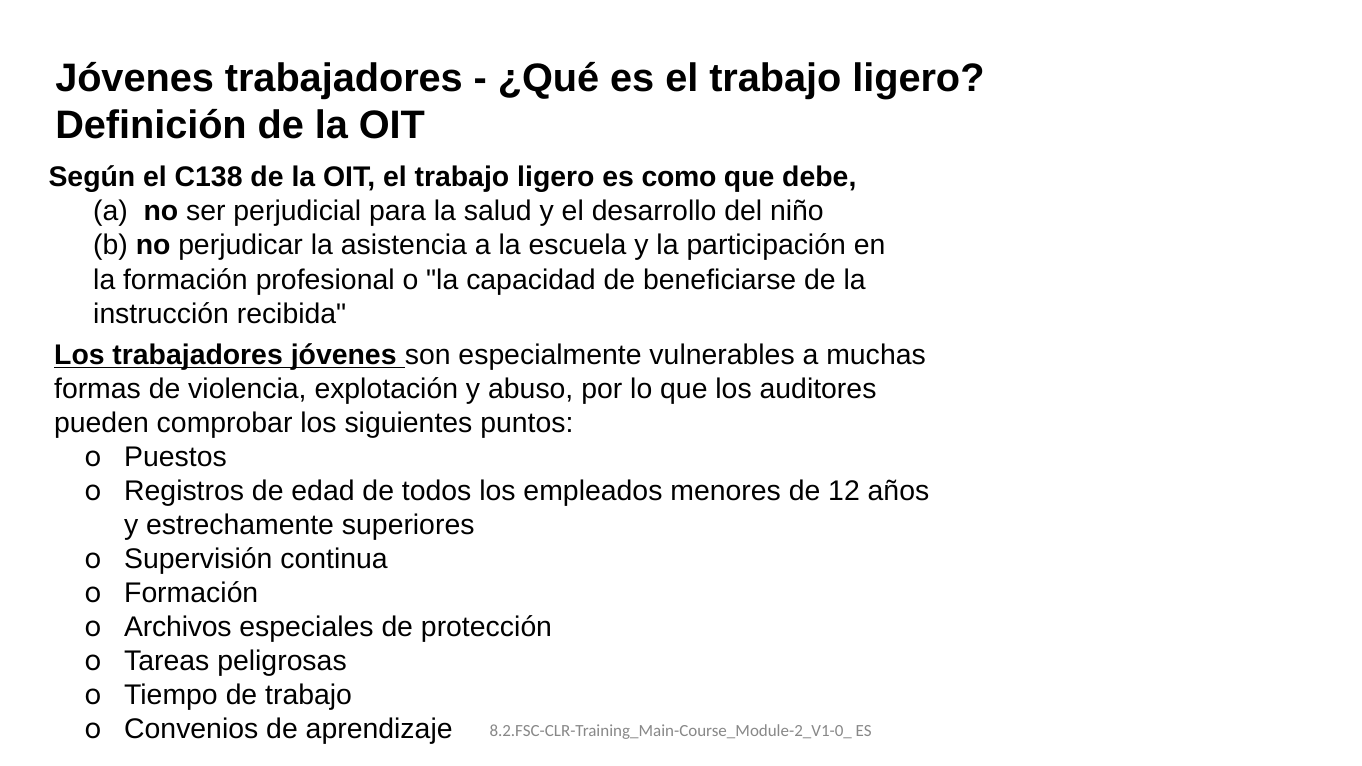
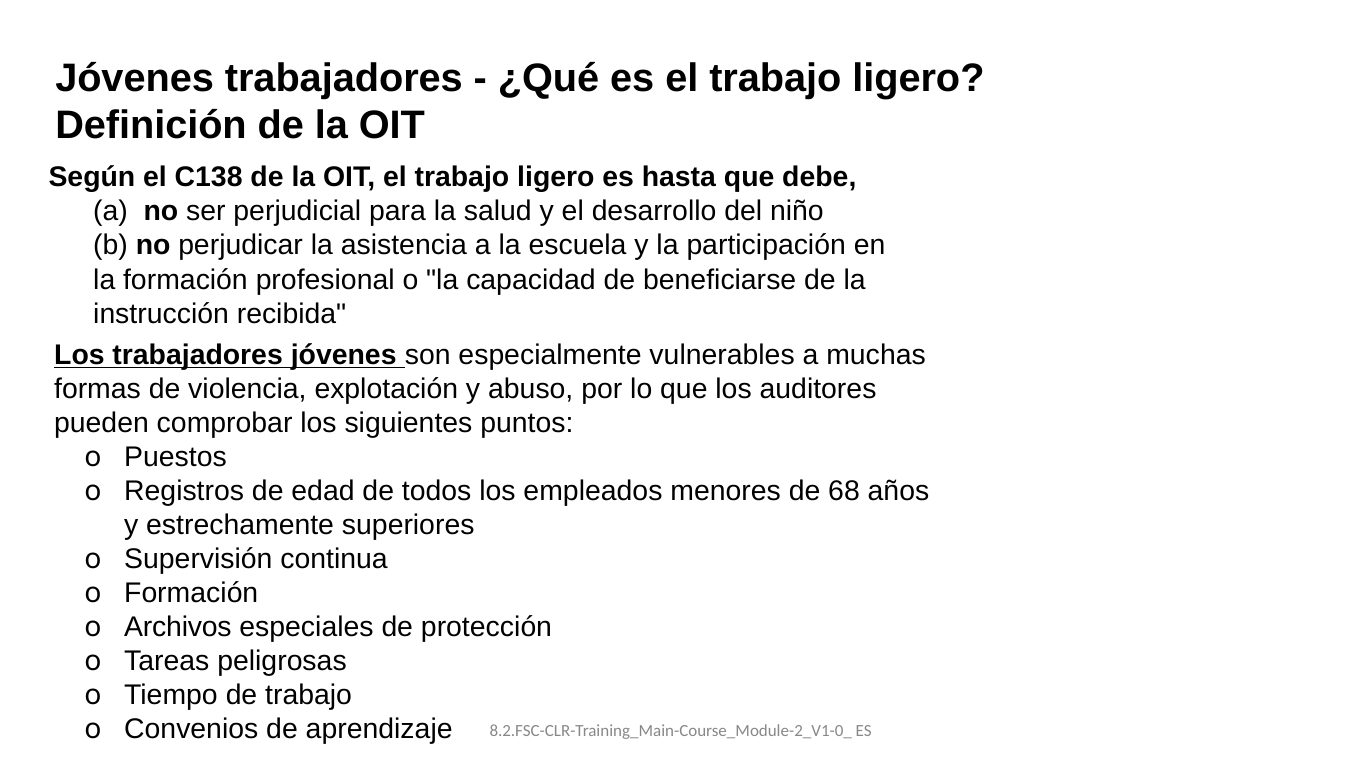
como: como -> hasta (679, 178)
12: 12 -> 68 (844, 491)
